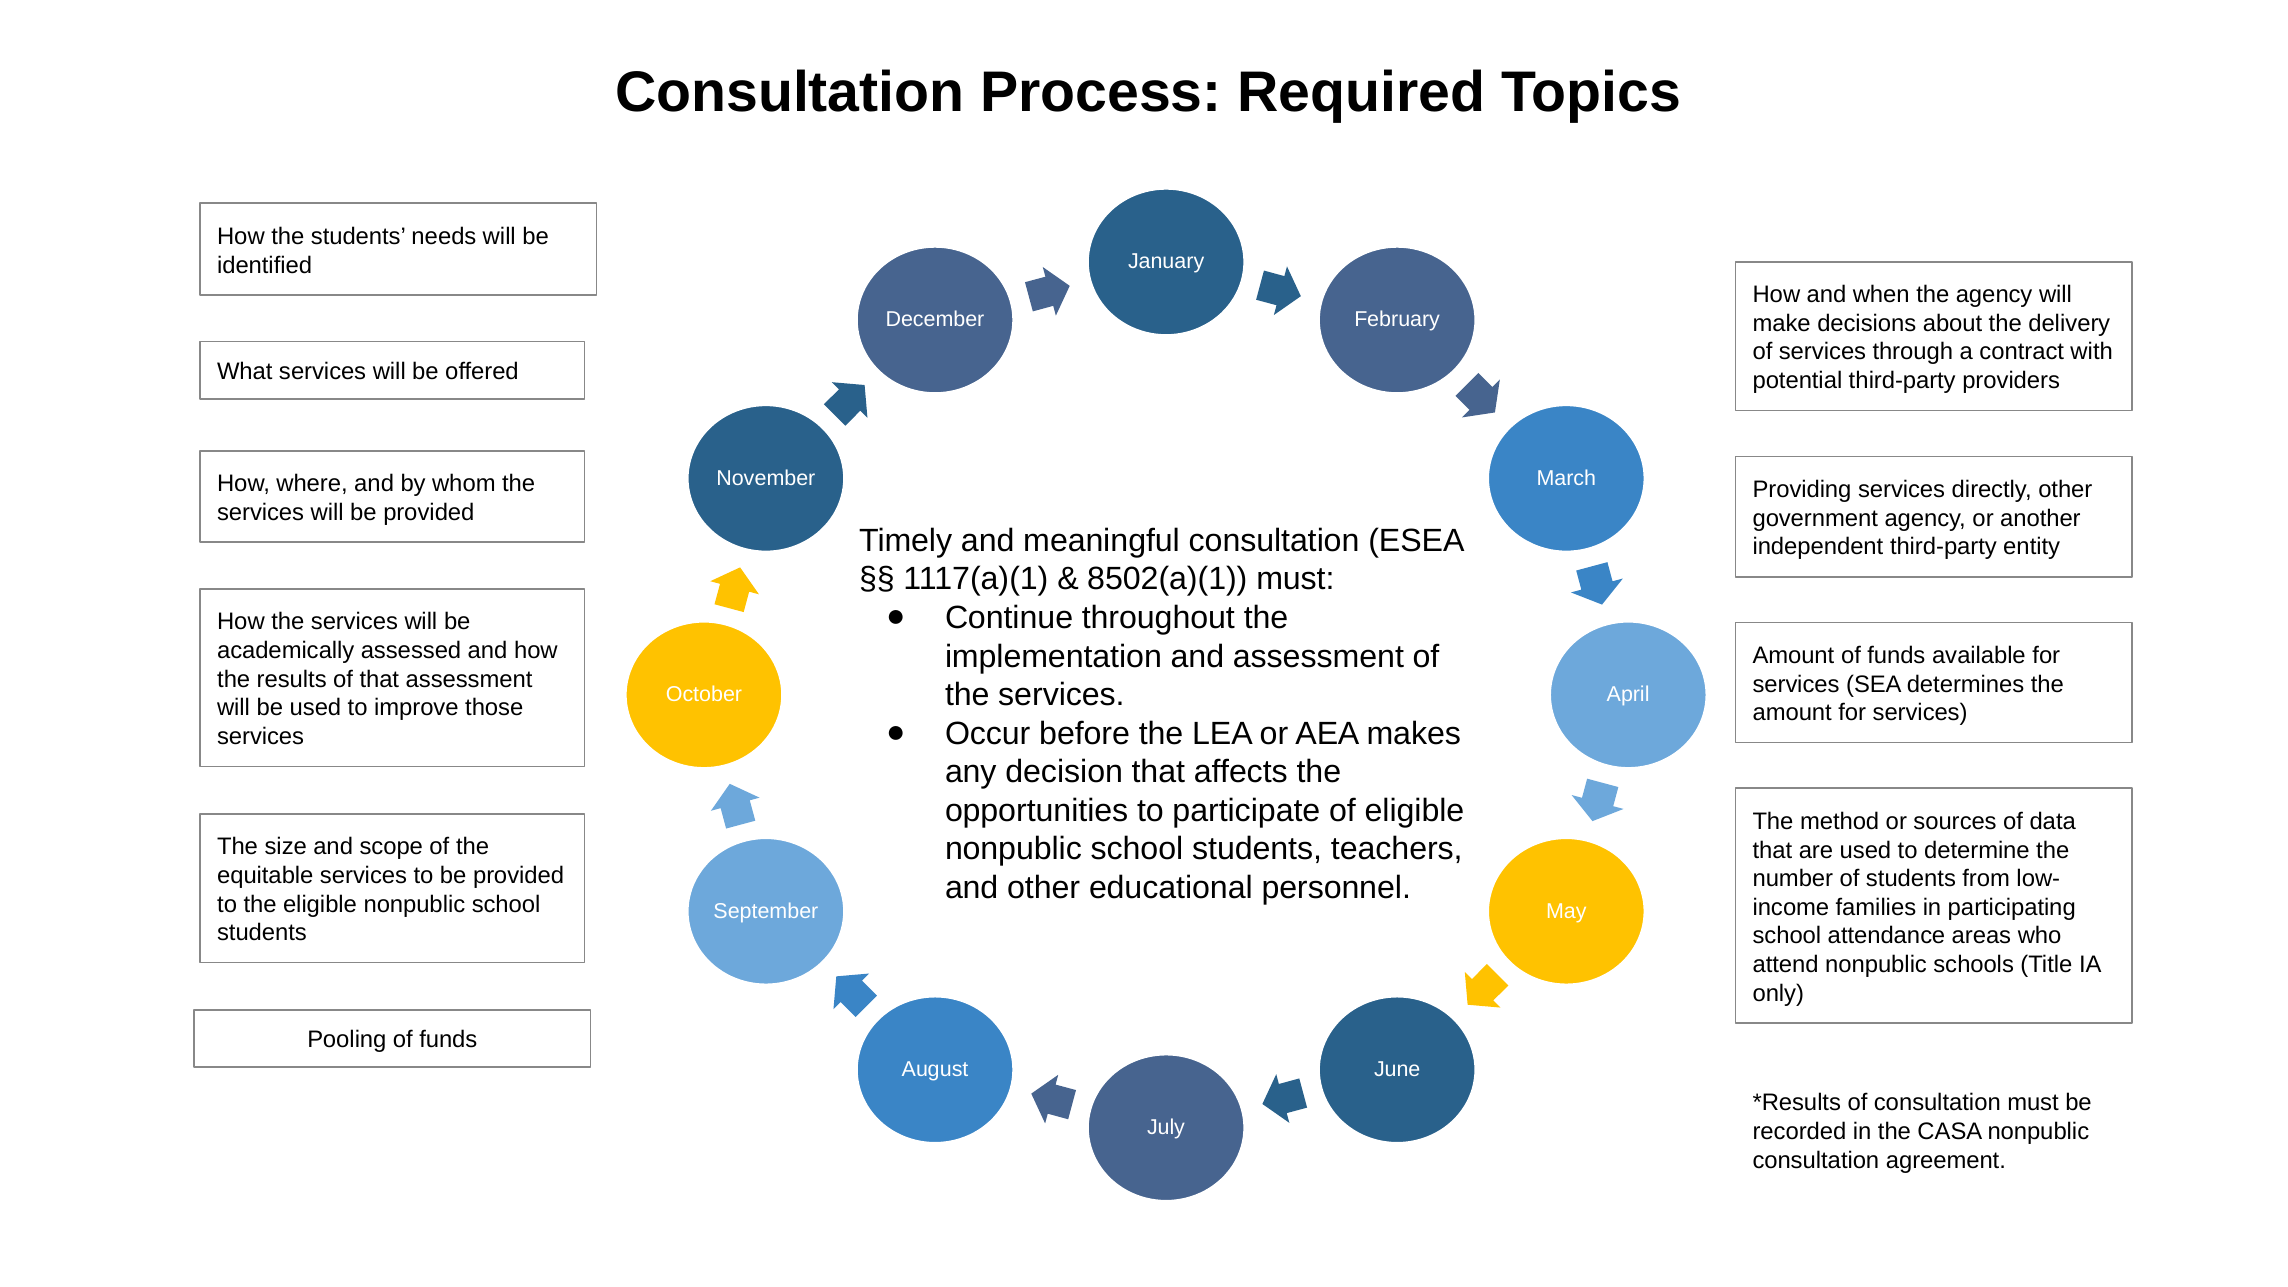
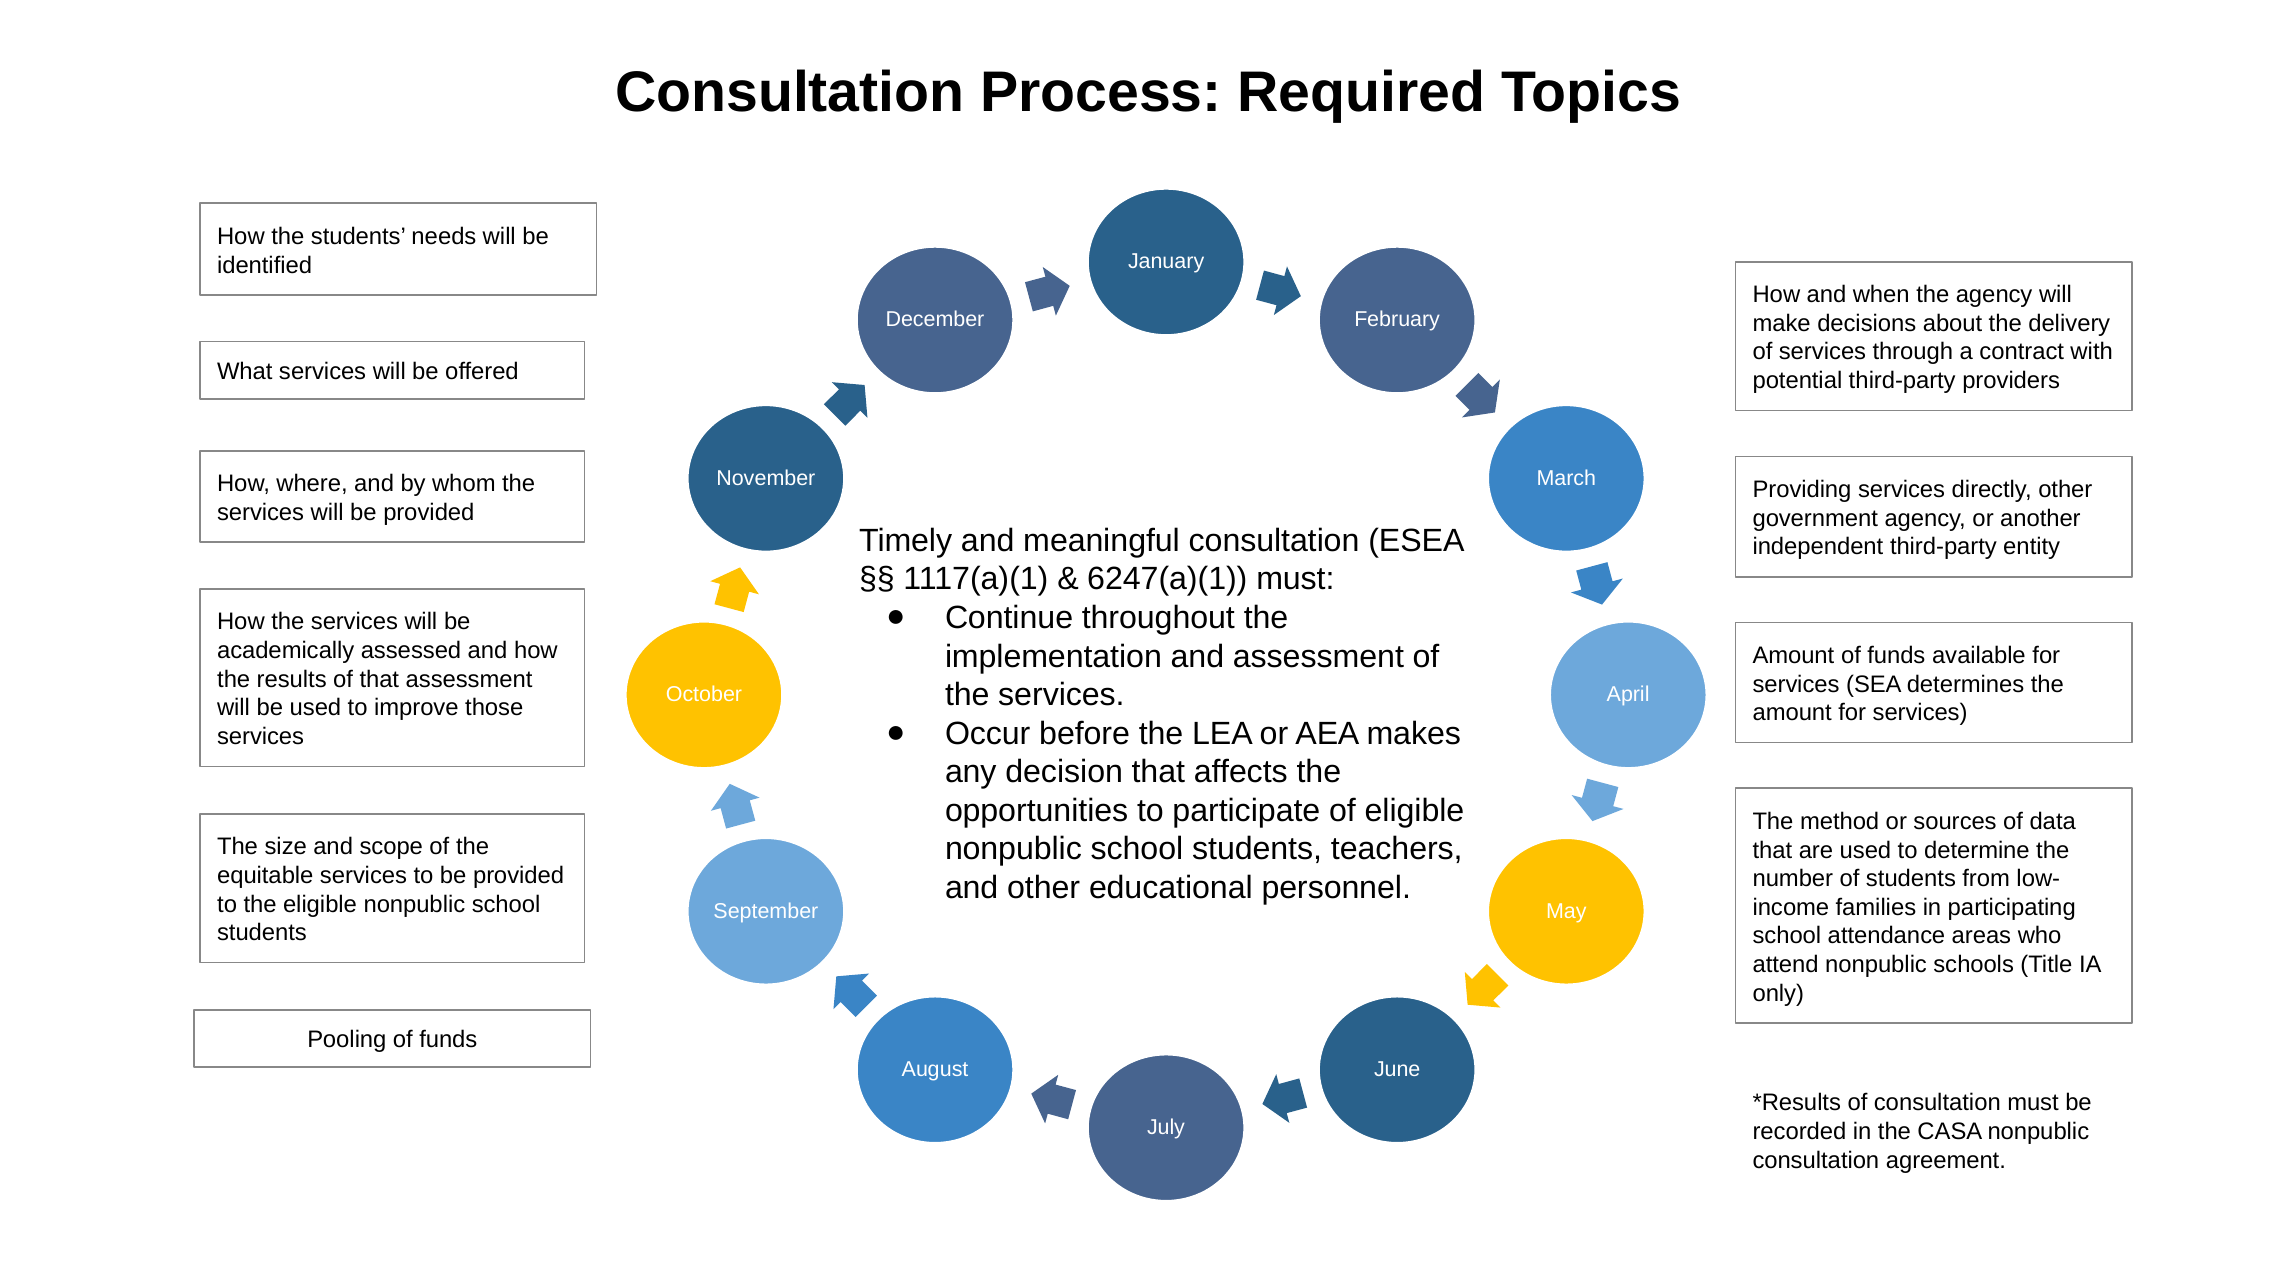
8502(a)(1: 8502(a)(1 -> 6247(a)(1 (1167, 579)
